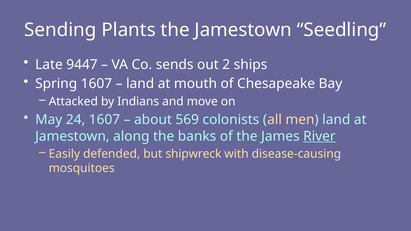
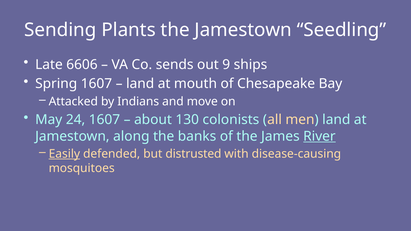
9447: 9447 -> 6606 (82, 65)
2: 2 -> 9 (226, 65)
569: 569 -> 130 (187, 120)
Easily underline: none -> present (64, 154)
shipwreck: shipwreck -> distrusted (193, 154)
